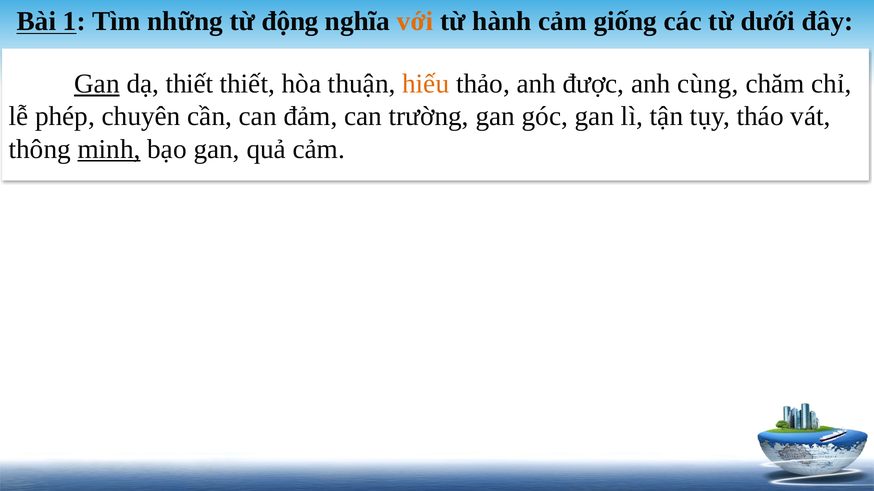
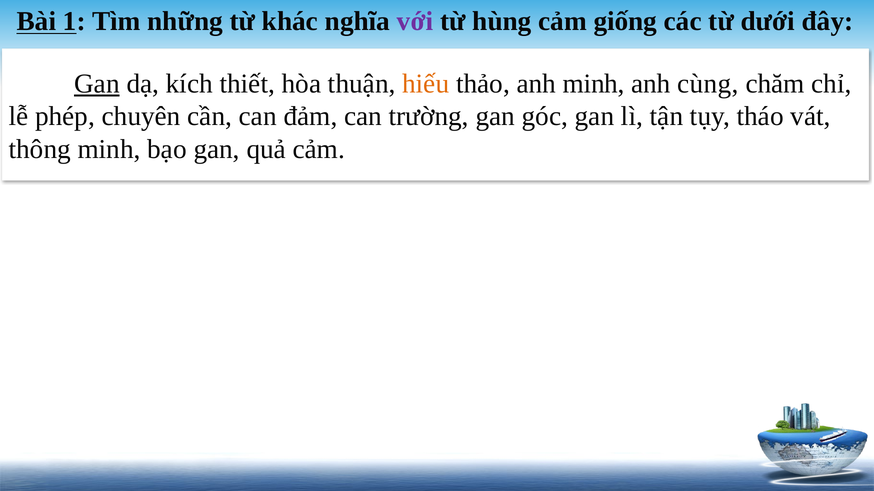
động: động -> khác (290, 22)
với colour: orange -> purple (415, 22)
hành: hành -> hùng (502, 22)
dạ thiết: thiết -> kích (189, 84)
anh được: được -> minh (594, 84)
minh underline: present -> none (109, 149)
